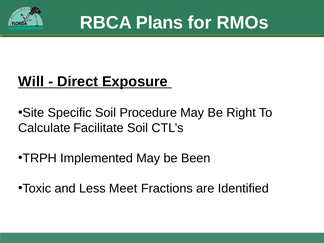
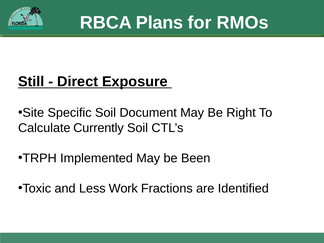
Will: Will -> Still (31, 82)
Procedure: Procedure -> Document (148, 113)
Facilitate: Facilitate -> Currently (98, 128)
Meet: Meet -> Work (123, 188)
